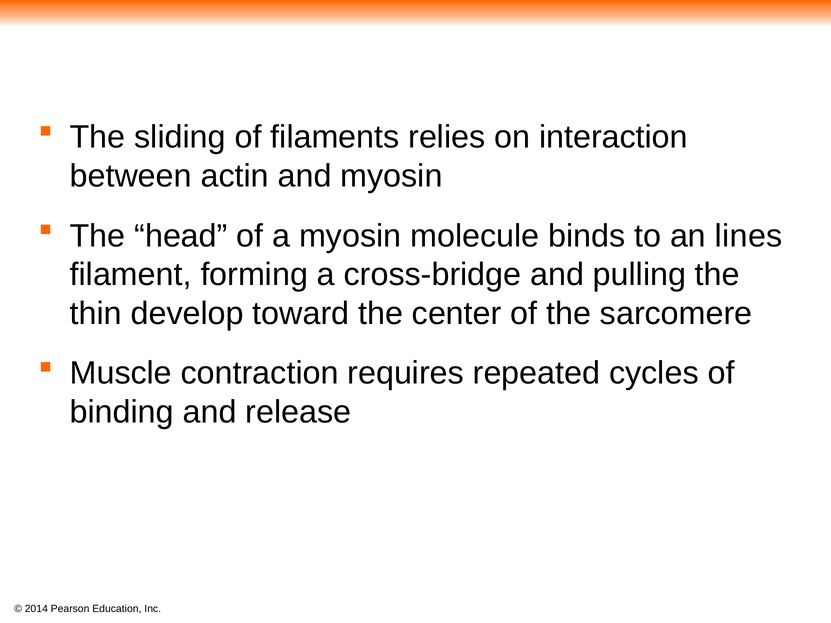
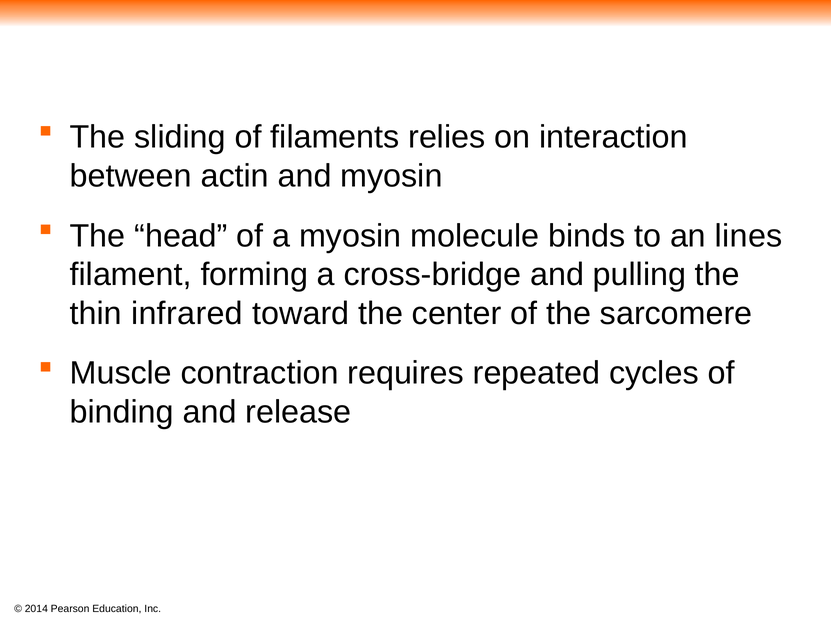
develop: develop -> infrared (187, 314)
